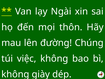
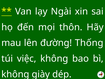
Chúng: Chúng -> Thống (89, 43)
